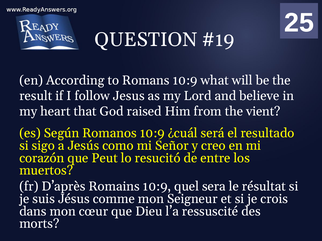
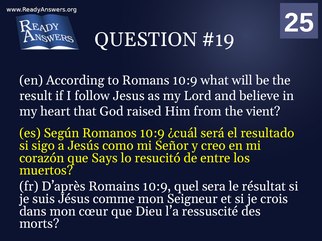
Peut: Peut -> Says (105, 158)
